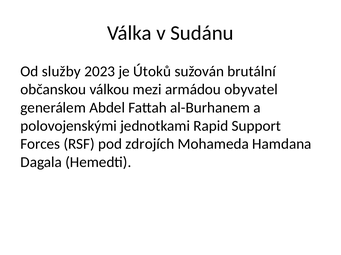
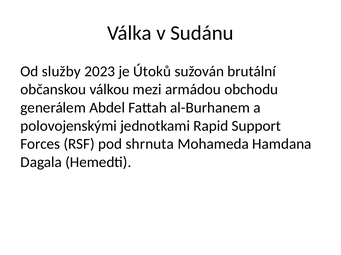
obyvatel: obyvatel -> obchodu (251, 90)
zdrojích: zdrojích -> shrnuta (150, 144)
